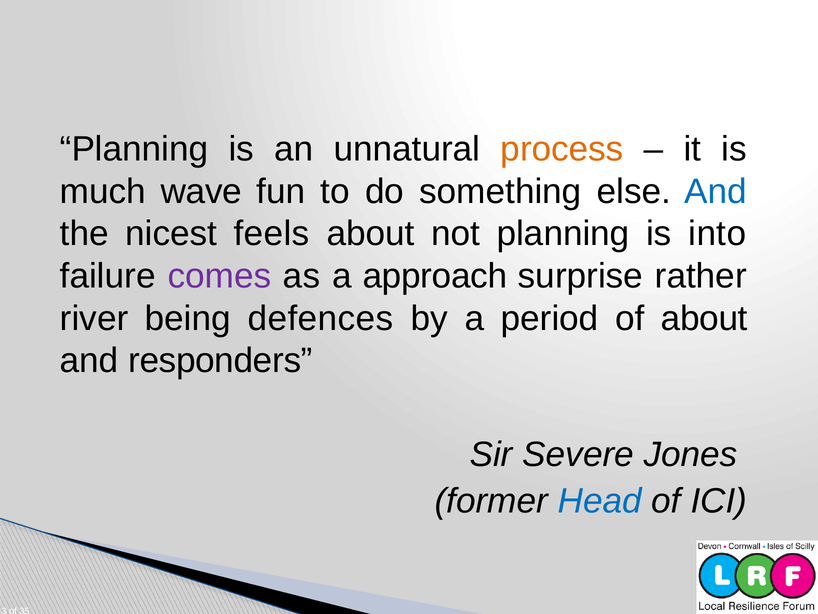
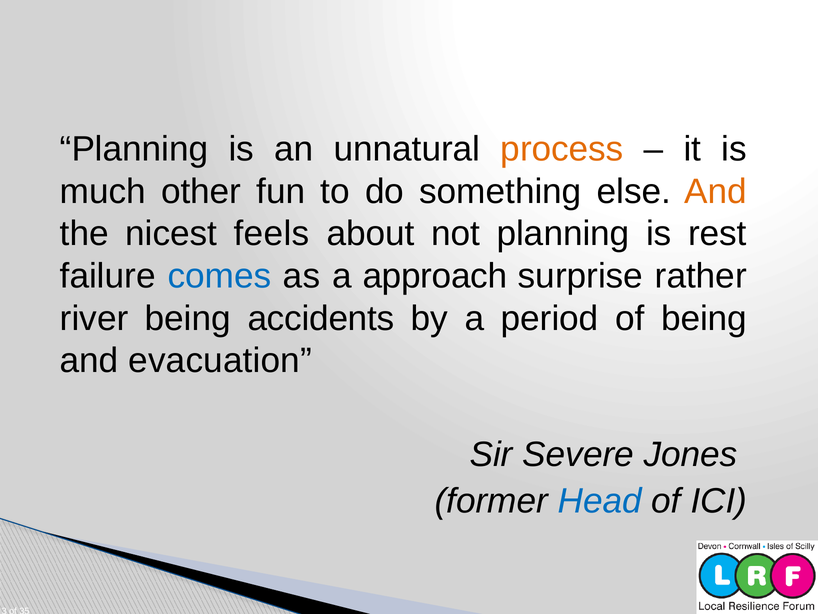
wave: wave -> other (201, 191)
And colour: blue -> orange (715, 191)
into: into -> rest (717, 234)
comes colour: purple -> blue (219, 276)
defences: defences -> accidents (321, 318)
of about: about -> being (704, 318)
responders: responders -> evacuation (220, 360)
